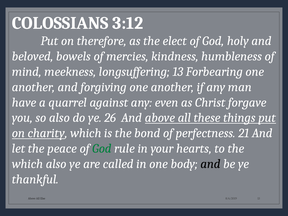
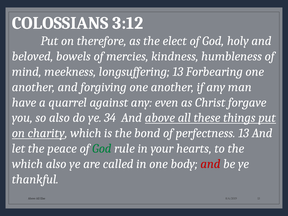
26: 26 -> 34 (110, 118)
perfectness 21: 21 -> 13 (244, 133)
and colour: black -> red (211, 164)
